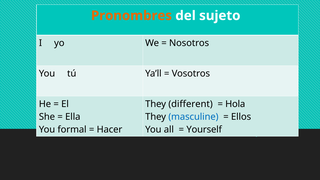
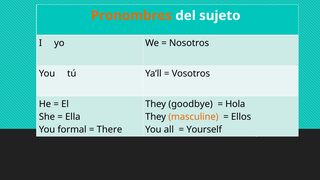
different: different -> goodbye (191, 104)
masculine colour: blue -> orange (193, 117)
Hacer: Hacer -> There (109, 129)
